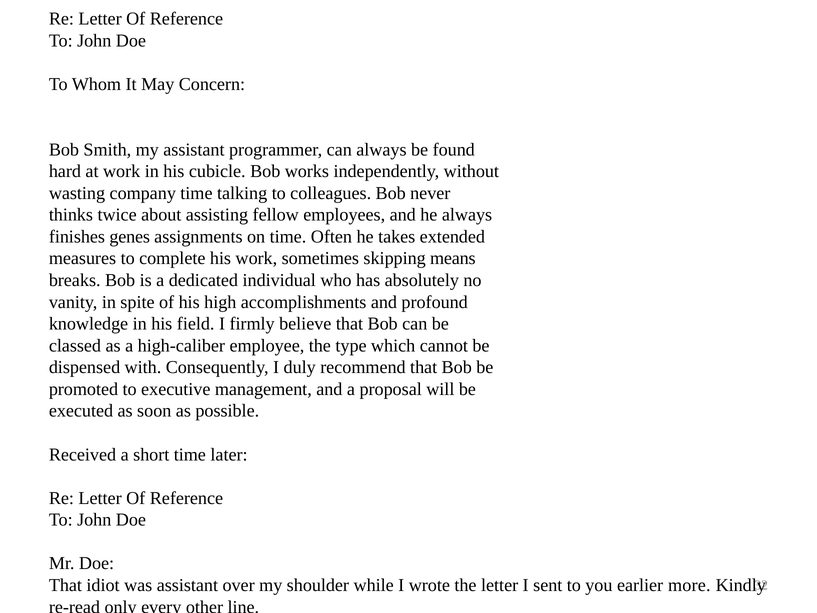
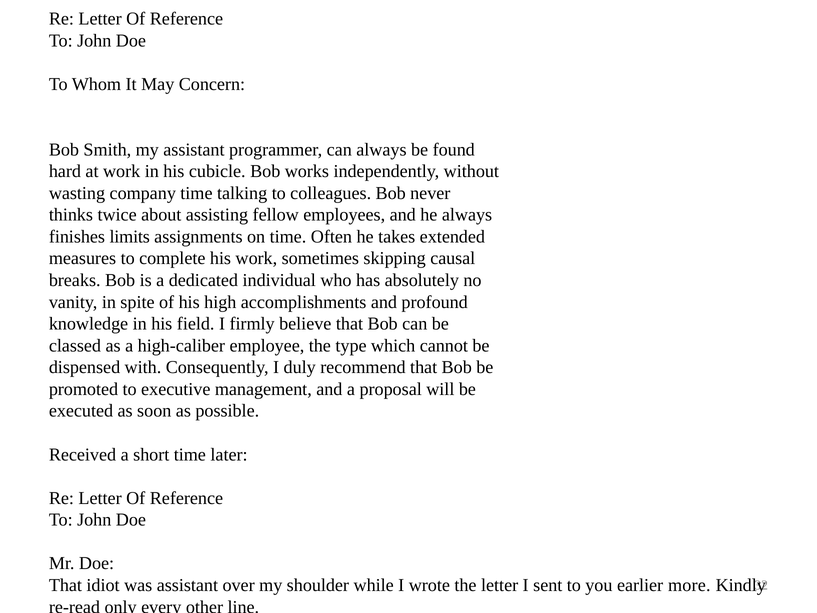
genes: genes -> limits (130, 237)
means: means -> causal (453, 258)
